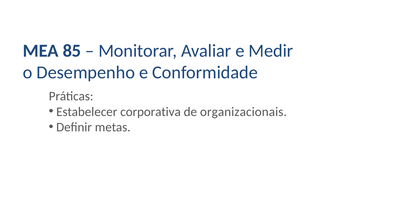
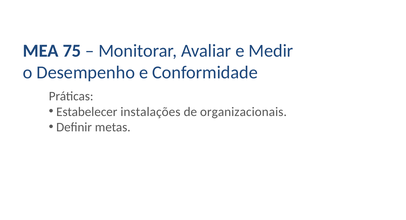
85: 85 -> 75 (72, 51)
corporativa: corporativa -> instalações (150, 112)
